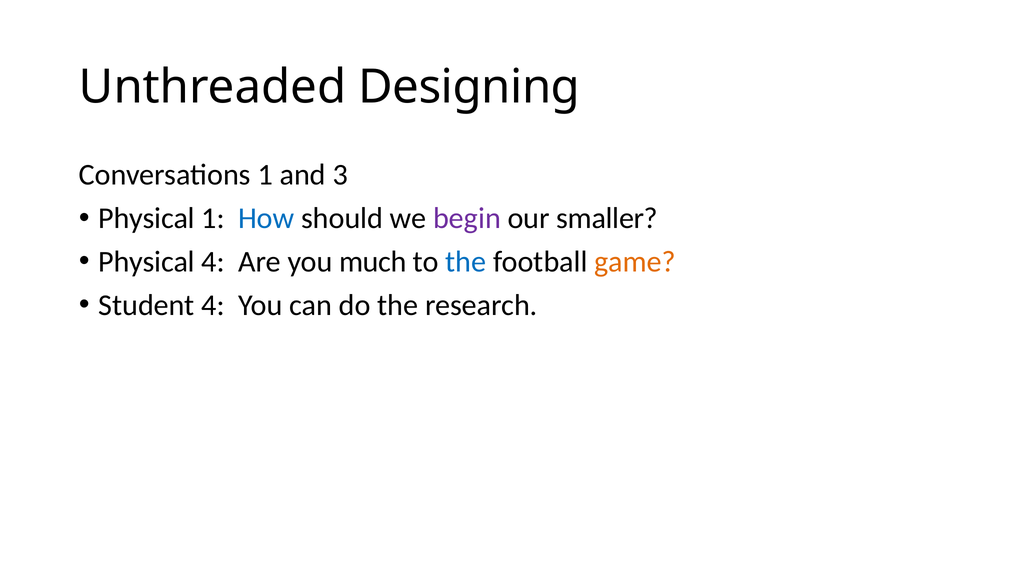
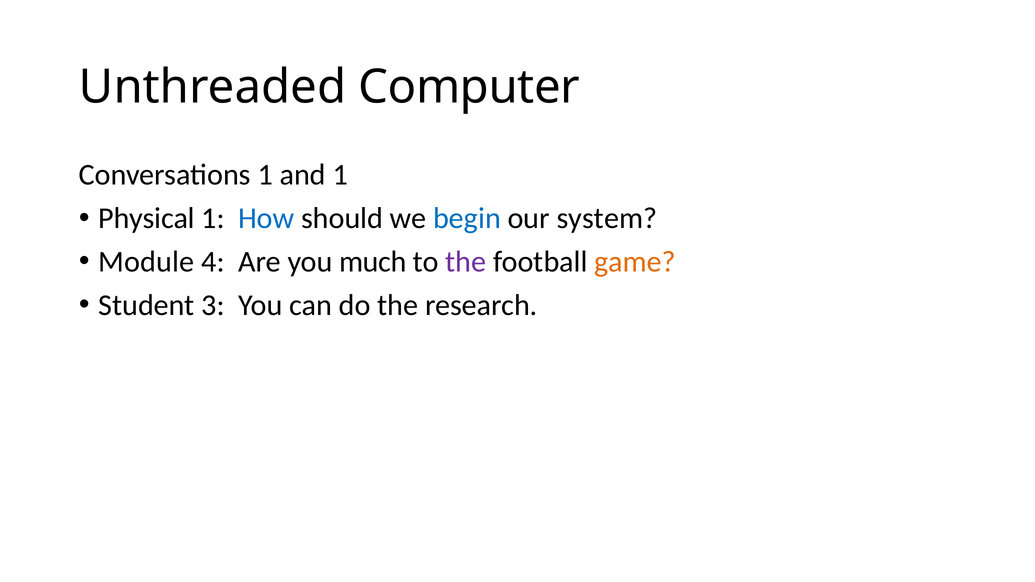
Designing: Designing -> Computer (469, 87)
and 3: 3 -> 1 (340, 175)
begin colour: purple -> blue (467, 218)
smaller: smaller -> system (607, 218)
Physical: Physical -> Module (146, 262)
the colour: blue -> purple (466, 262)
Student 4: 4 -> 3 (213, 305)
